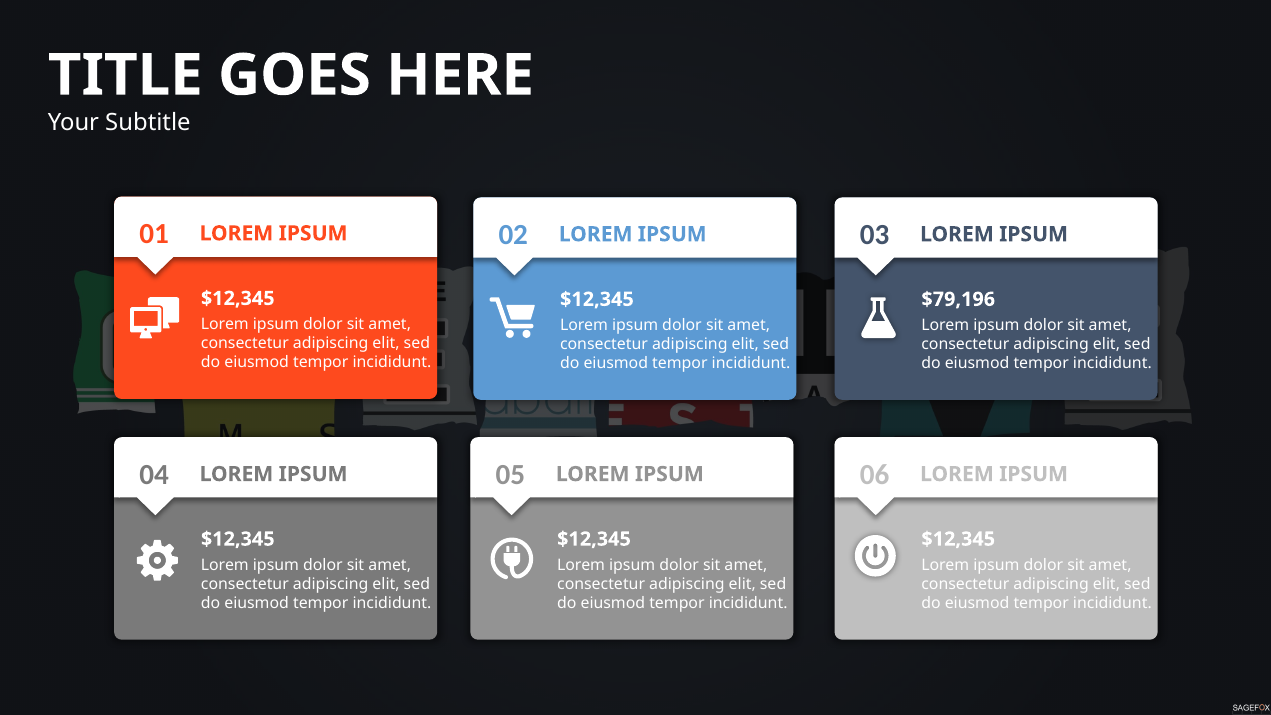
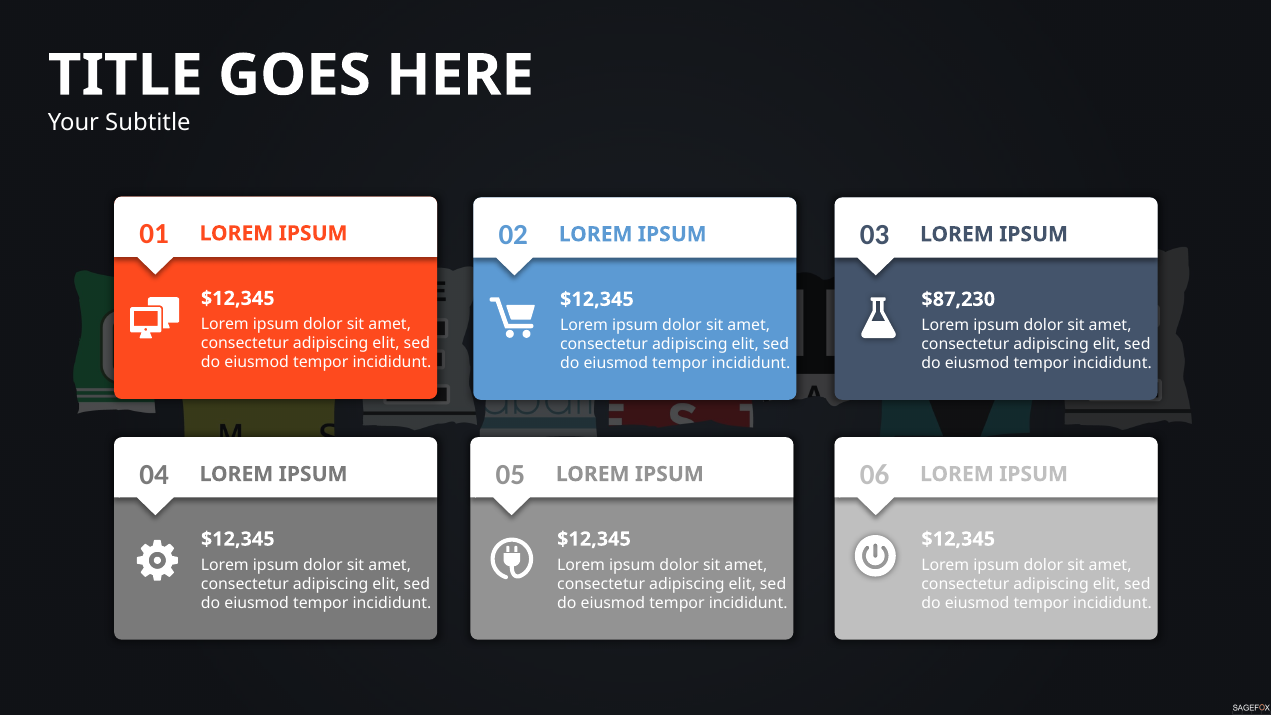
$79,196: $79,196 -> $87,230 (958, 299)
